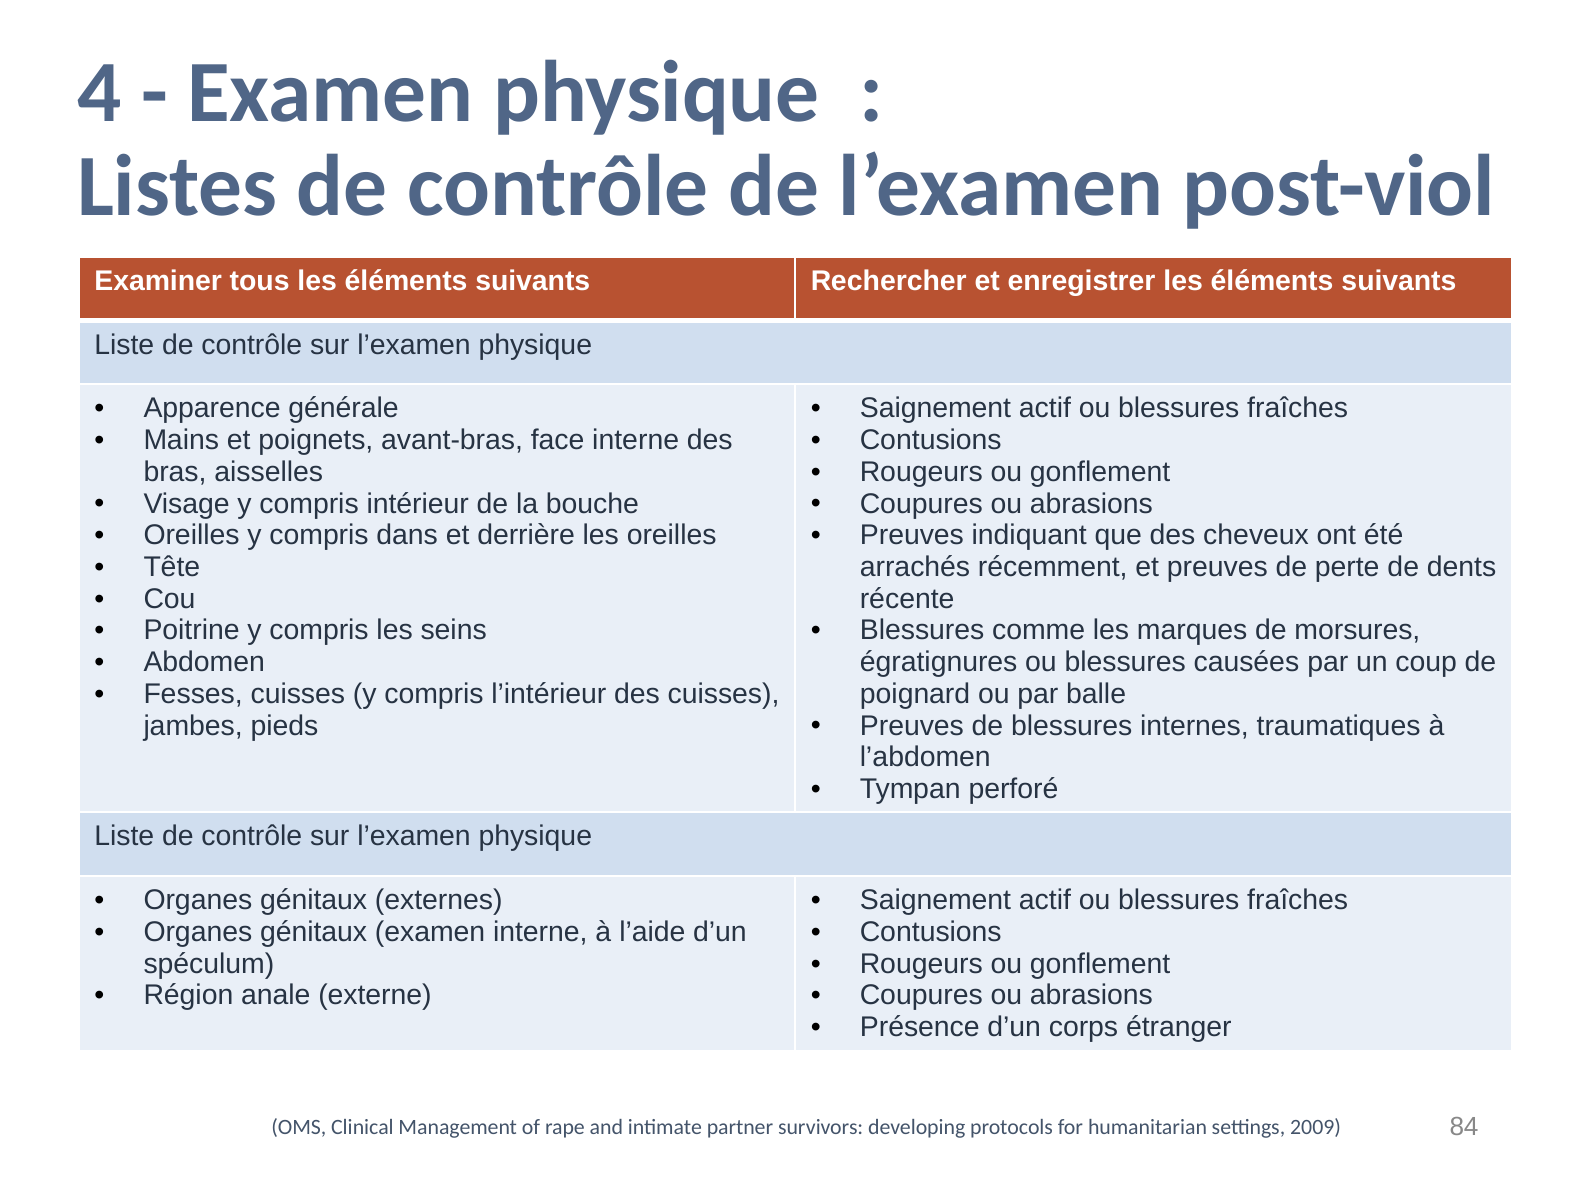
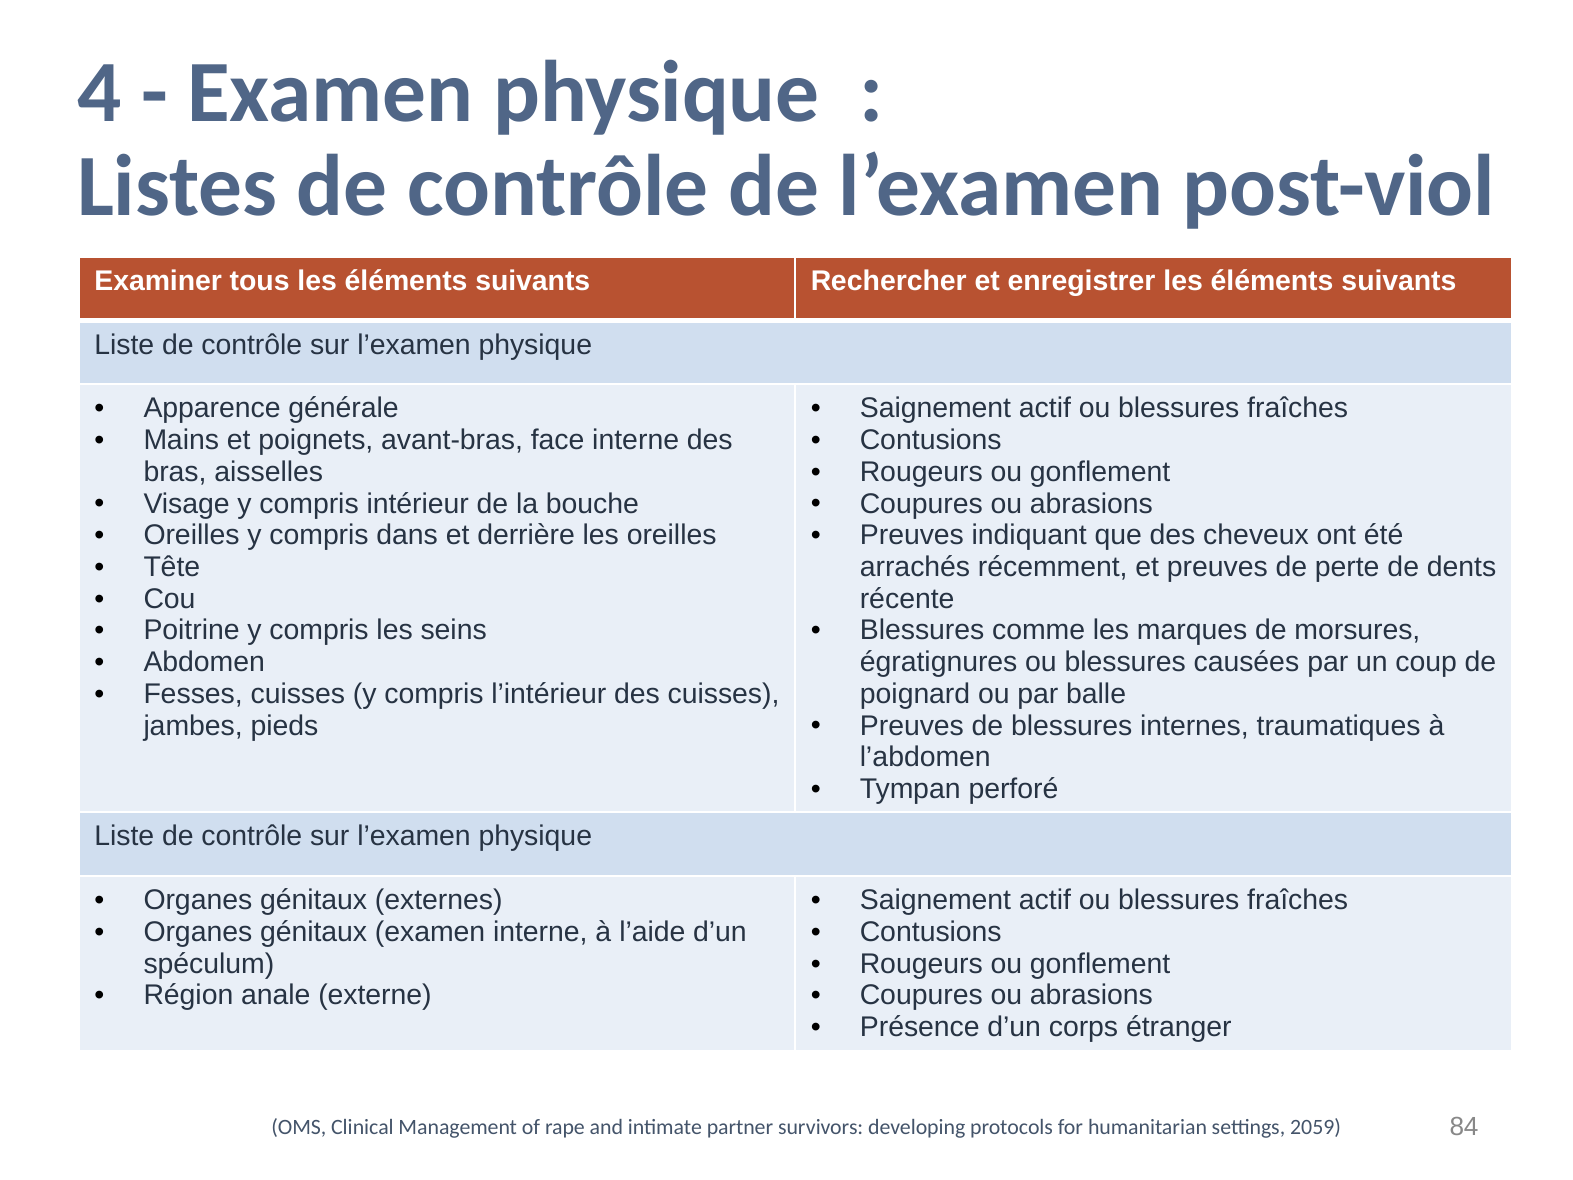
2009: 2009 -> 2059 (1316, 1127)
